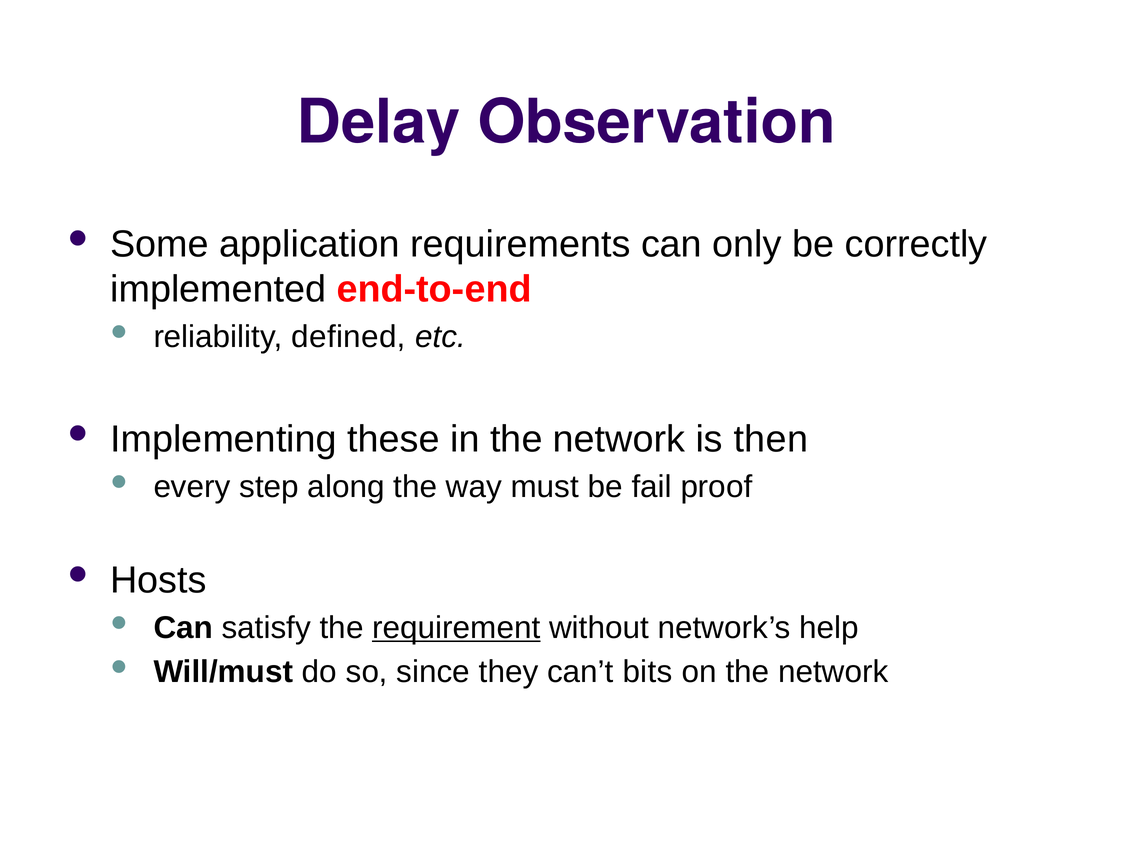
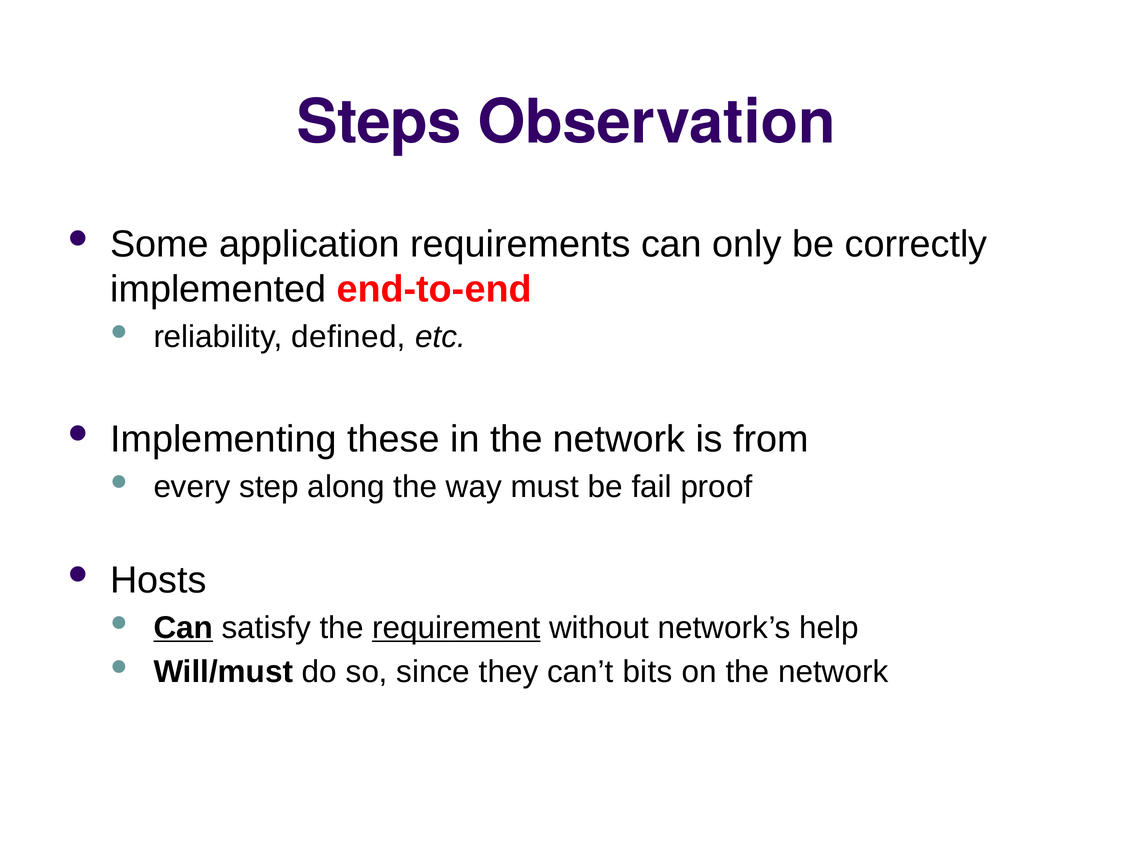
Delay: Delay -> Steps (379, 122)
then: then -> from (771, 439)
Can underline: none -> present (183, 628)
